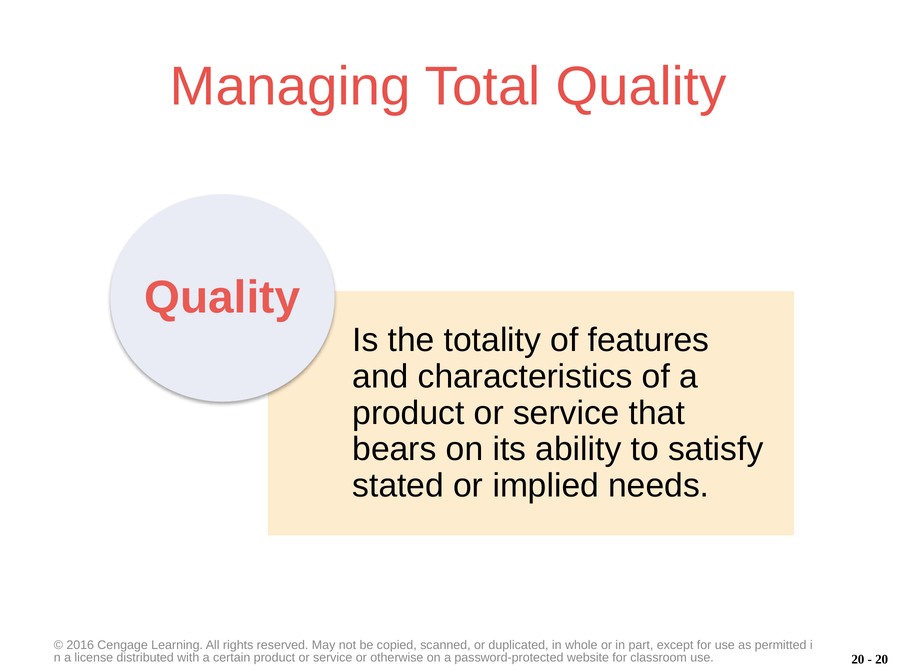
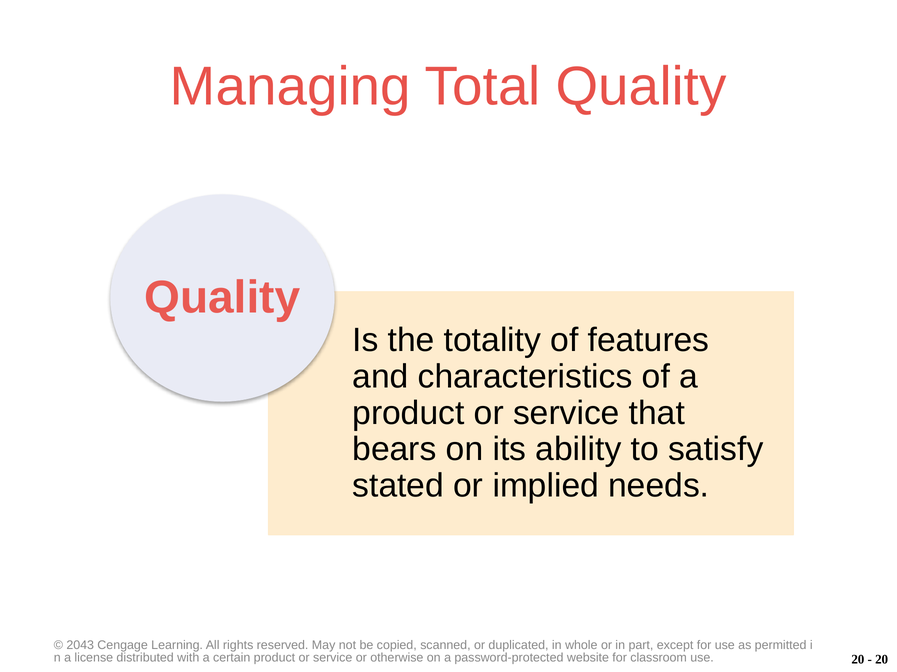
2016: 2016 -> 2043 (80, 646)
